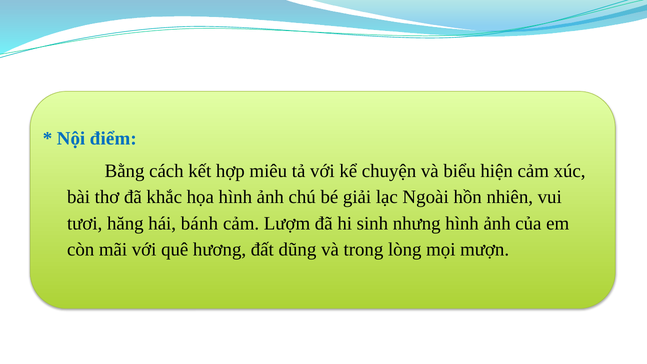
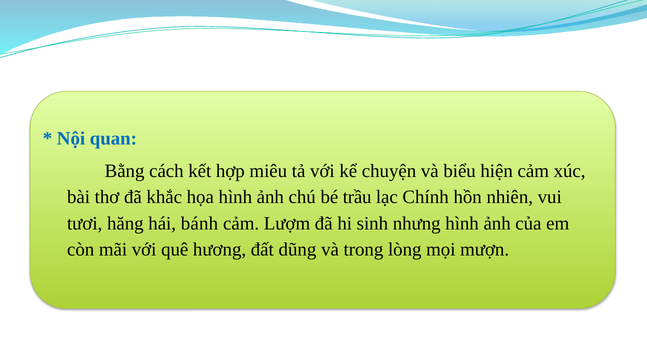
điểm: điểm -> quan (113, 138)
giải: giải -> trầu (357, 197)
Ngoài: Ngoài -> Chính (426, 197)
